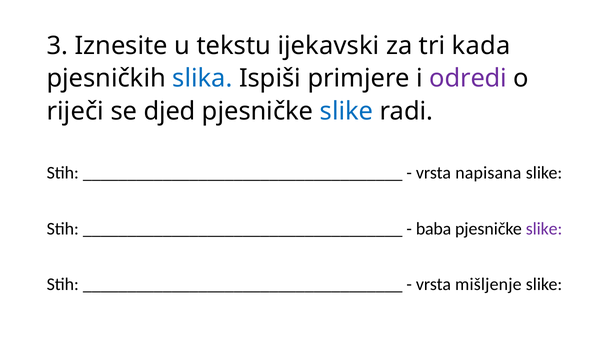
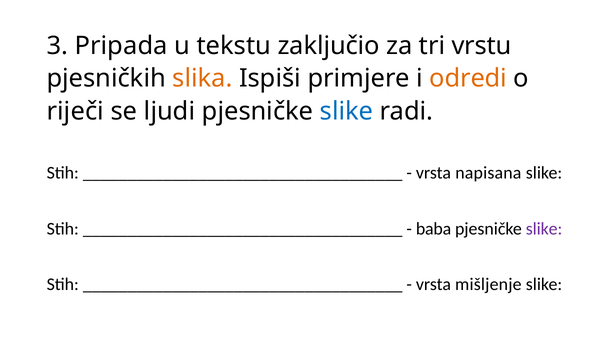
Iznesite: Iznesite -> Pripada (121, 46)
ijekavski: ijekavski -> zaključio (329, 46)
kada: kada -> vrstu (482, 46)
slika colour: blue -> orange (202, 78)
odredi colour: purple -> orange (468, 78)
djed: djed -> ljudi (170, 111)
